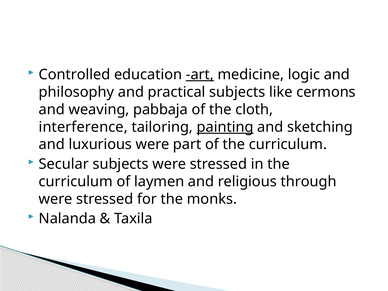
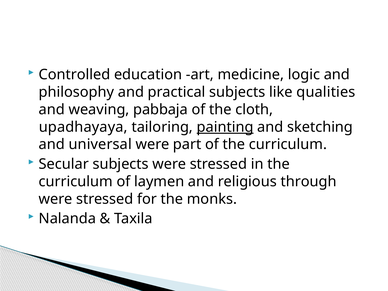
art underline: present -> none (200, 75)
cermons: cermons -> qualities (326, 92)
interference: interference -> upadhayaya (83, 127)
luxurious: luxurious -> universal (100, 144)
